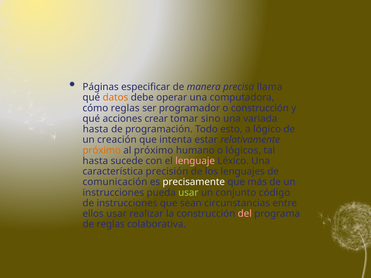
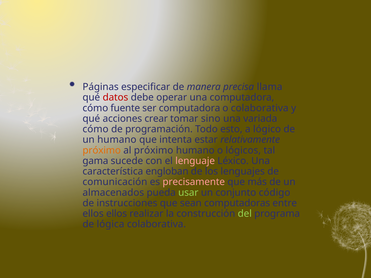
datos colour: orange -> red (115, 98)
cómo reglas: reglas -> fuente (125, 108)
ser programador: programador -> computadora (190, 108)
o construcción: construcción -> colaborativa (260, 108)
hasta: hasta -> cómo (96, 129)
un creación: creación -> humano (117, 140)
hasta: hasta -> gama (95, 161)
precisión: precisión -> engloban (167, 172)
precisamente colour: white -> pink (194, 182)
instrucciones: instrucciones -> almacenados (113, 193)
circunstancias: circunstancias -> computadoras (237, 203)
ellos usar: usar -> ellos (117, 214)
del colour: pink -> light green (245, 214)
de reglas: reglas -> lógica (110, 224)
